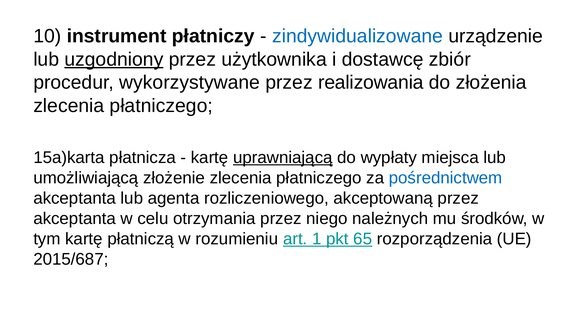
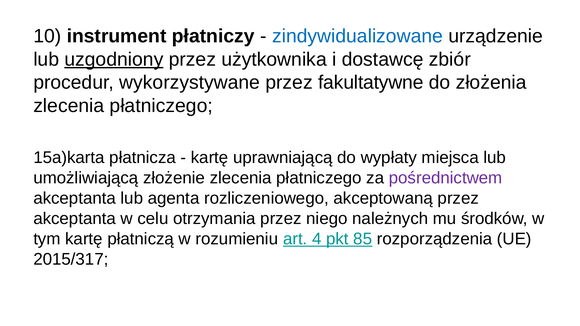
realizowania: realizowania -> fakultatywne (371, 83)
uprawniającą underline: present -> none (283, 158)
pośrednictwem colour: blue -> purple (446, 178)
1: 1 -> 4 (317, 239)
65: 65 -> 85 (363, 239)
2015/687: 2015/687 -> 2015/317 (71, 259)
